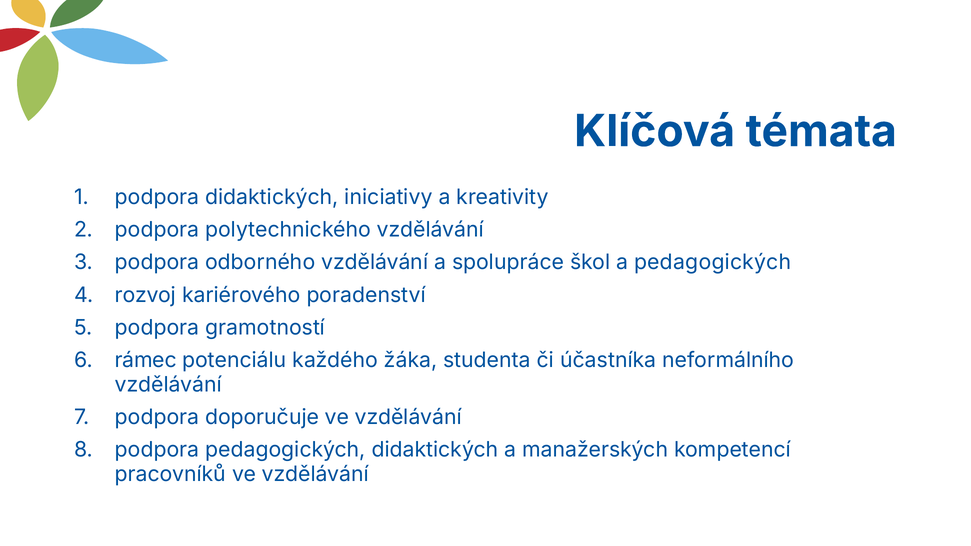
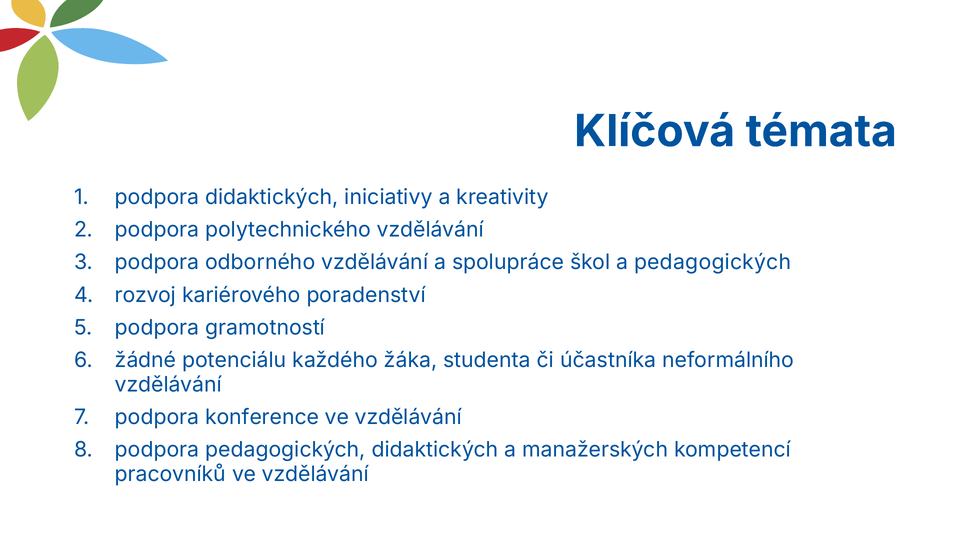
rámec: rámec -> žádné (146, 360)
doporučuje: doporučuje -> konference (262, 417)
